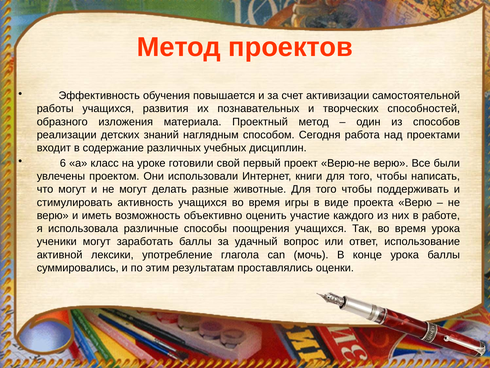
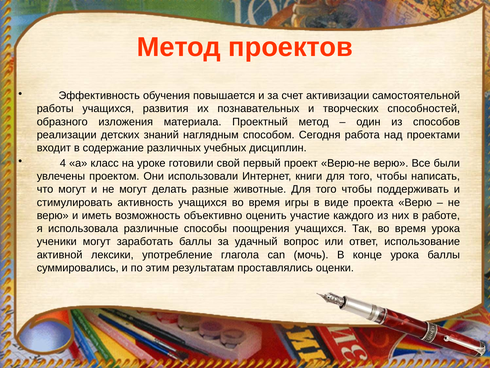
6: 6 -> 4 (63, 163)
